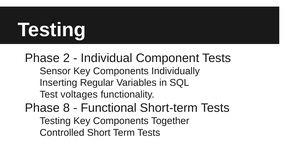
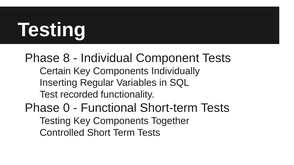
2: 2 -> 8 (67, 58)
Sensor: Sensor -> Certain (55, 71)
voltages: voltages -> recorded (79, 95)
8: 8 -> 0 (67, 108)
